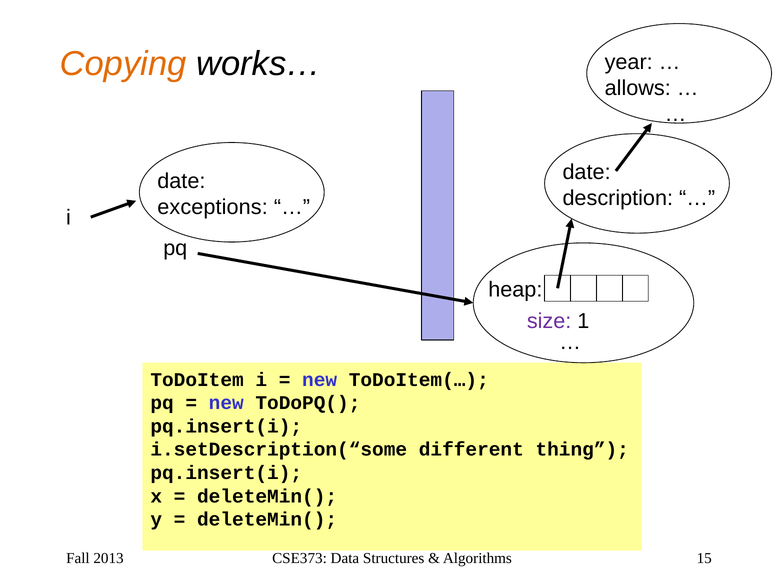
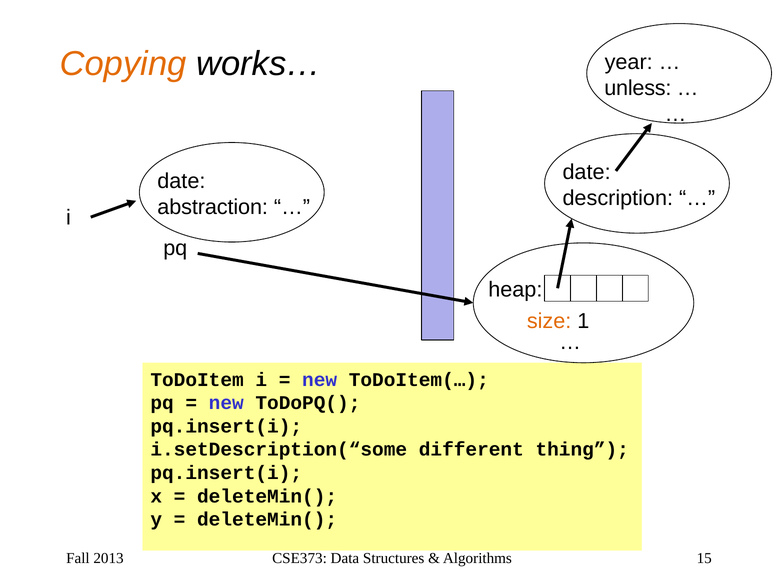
allows: allows -> unless (638, 88)
exceptions: exceptions -> abstraction (213, 207)
size colour: purple -> orange (549, 321)
